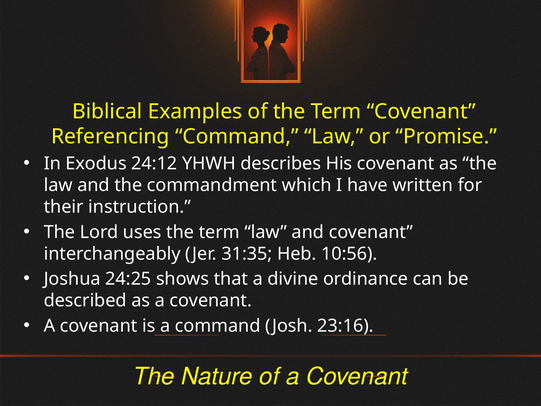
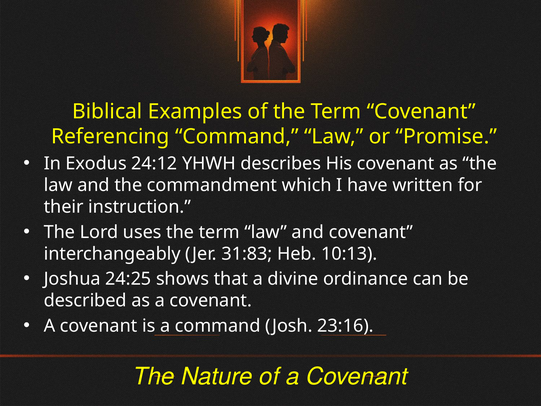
31:35: 31:35 -> 31:83 (247, 254)
10:56: 10:56 -> 10:13 (349, 254)
